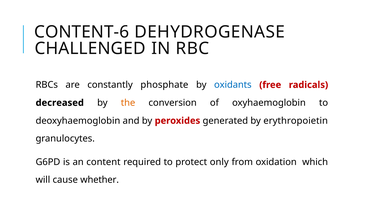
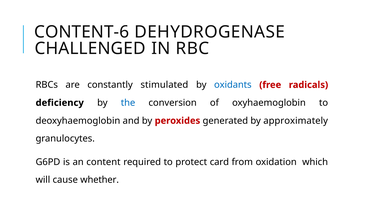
phosphate: phosphate -> stimulated (164, 85)
decreased: decreased -> deficiency (60, 103)
the colour: orange -> blue (128, 103)
erythropoietin: erythropoietin -> approximately (296, 121)
only: only -> card (219, 162)
